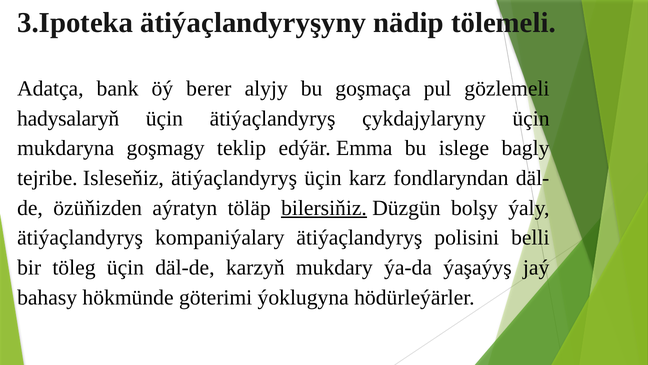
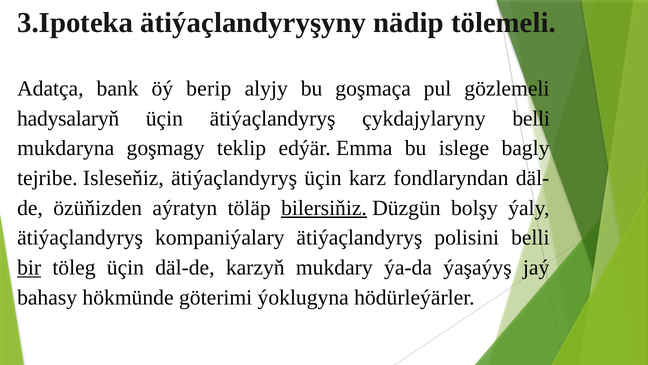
berer: berer -> berip (209, 89)
çykdajylaryny üçin: üçin -> belli (531, 118)
bir underline: none -> present (29, 267)
